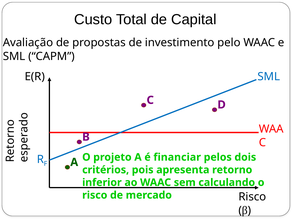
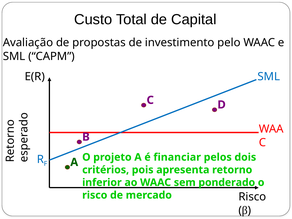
calculando: calculando -> ponderado (227, 182)
